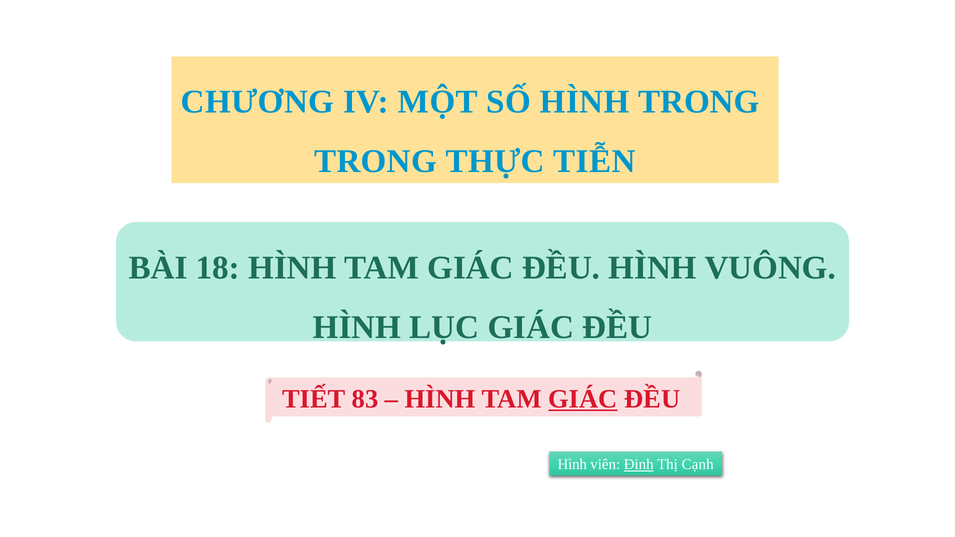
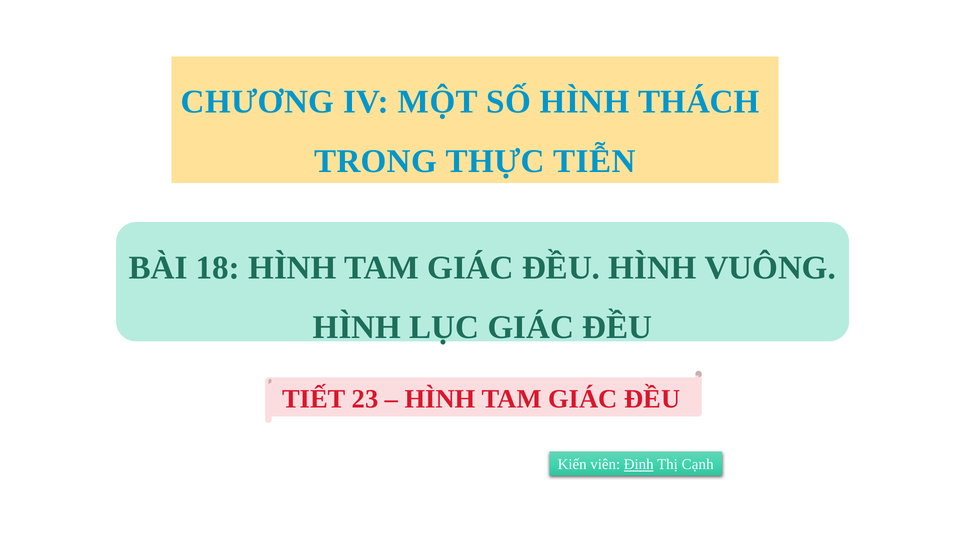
HÌNH TRONG: TRONG -> THÁCH (699, 102)
83: 83 -> 23 (365, 399)
GIÁC underline: present -> none (583, 399)
Hình: Hình -> Kiến (572, 465)
